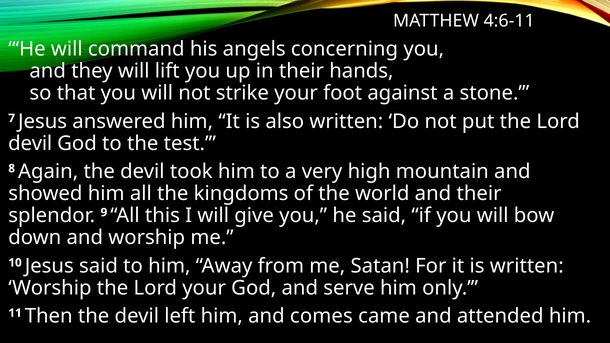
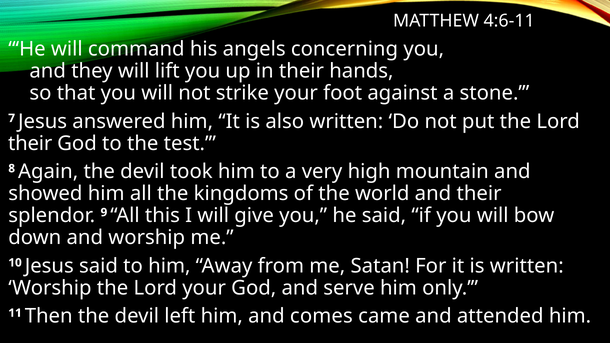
devil: devil -> their (30, 143)
